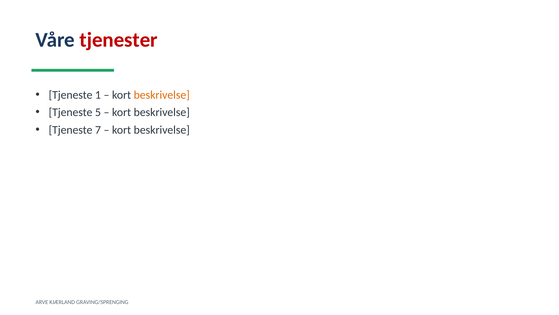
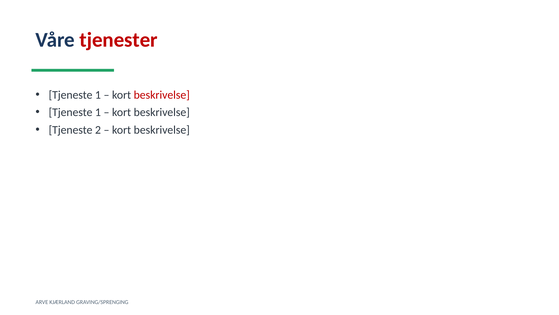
beskrivelse colour: orange -> red (162, 95)
5: 5 -> 1 (98, 112)
7: 7 -> 2 (98, 130)
